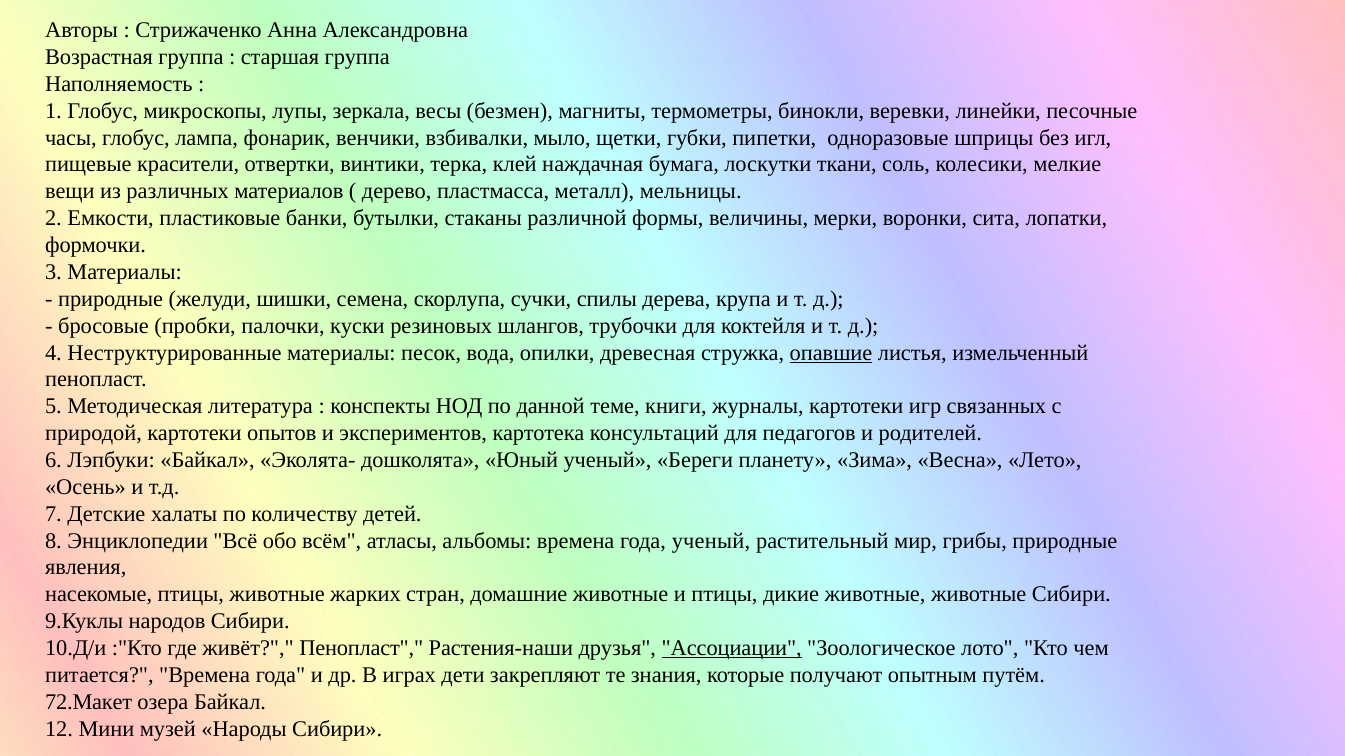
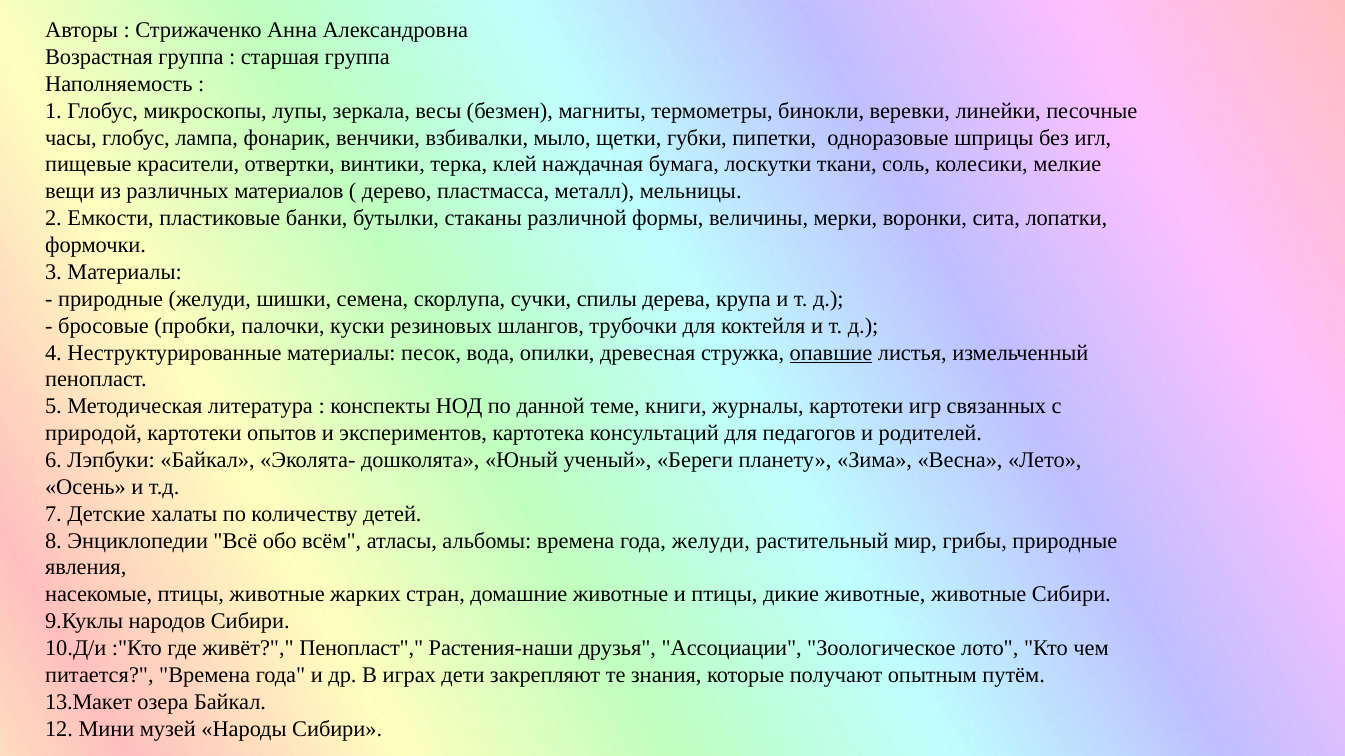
года ученый: ученый -> желуди (711, 541)
Ассоциации underline: present -> none (732, 649)
72.Макет: 72.Макет -> 13.Макет (89, 702)
